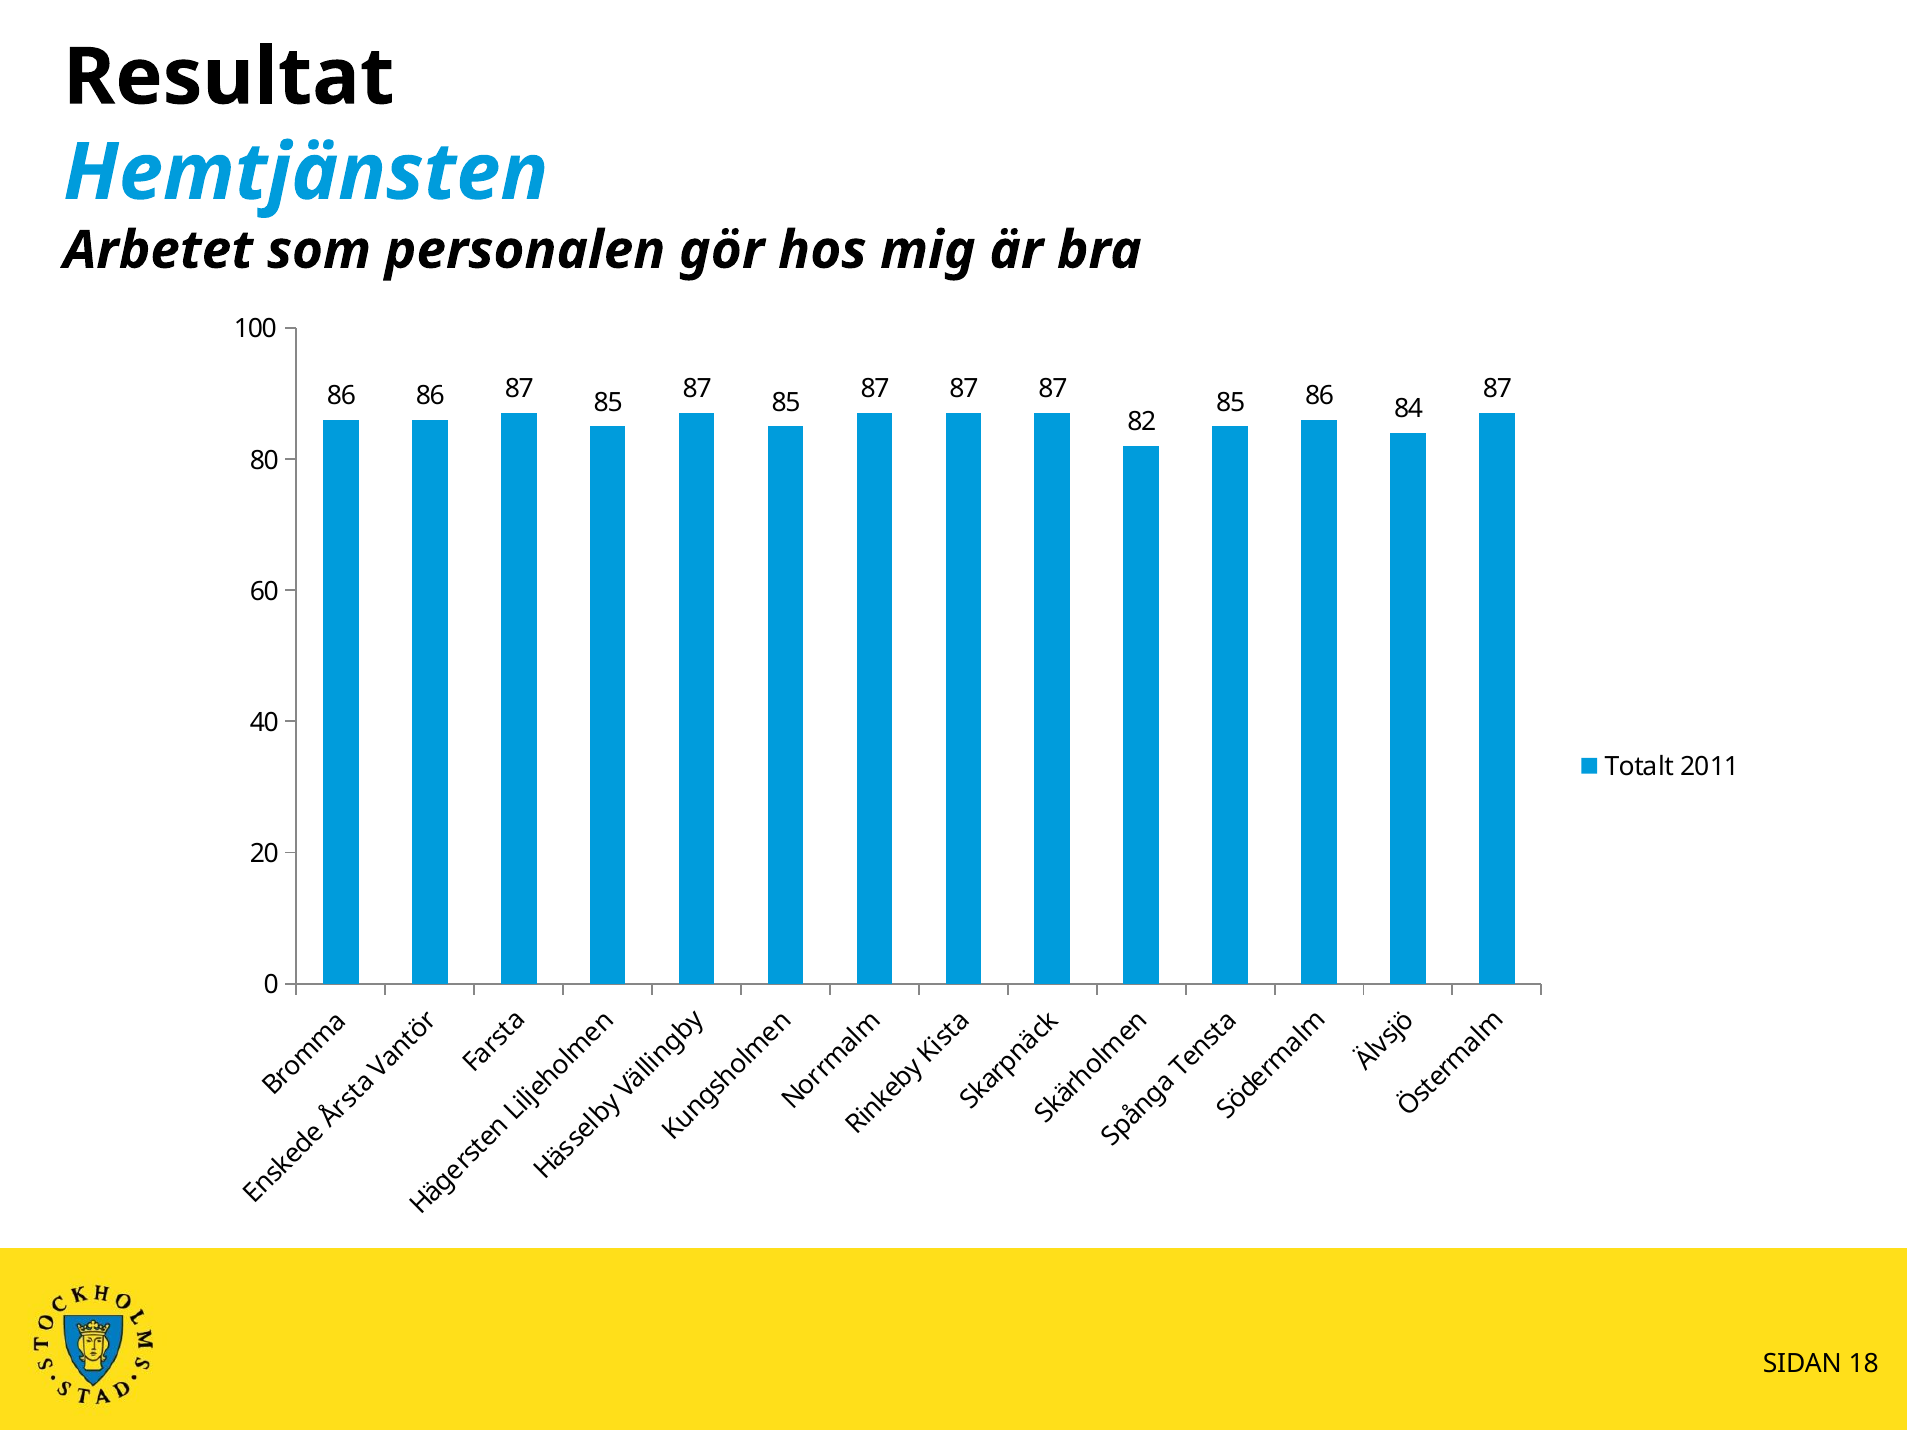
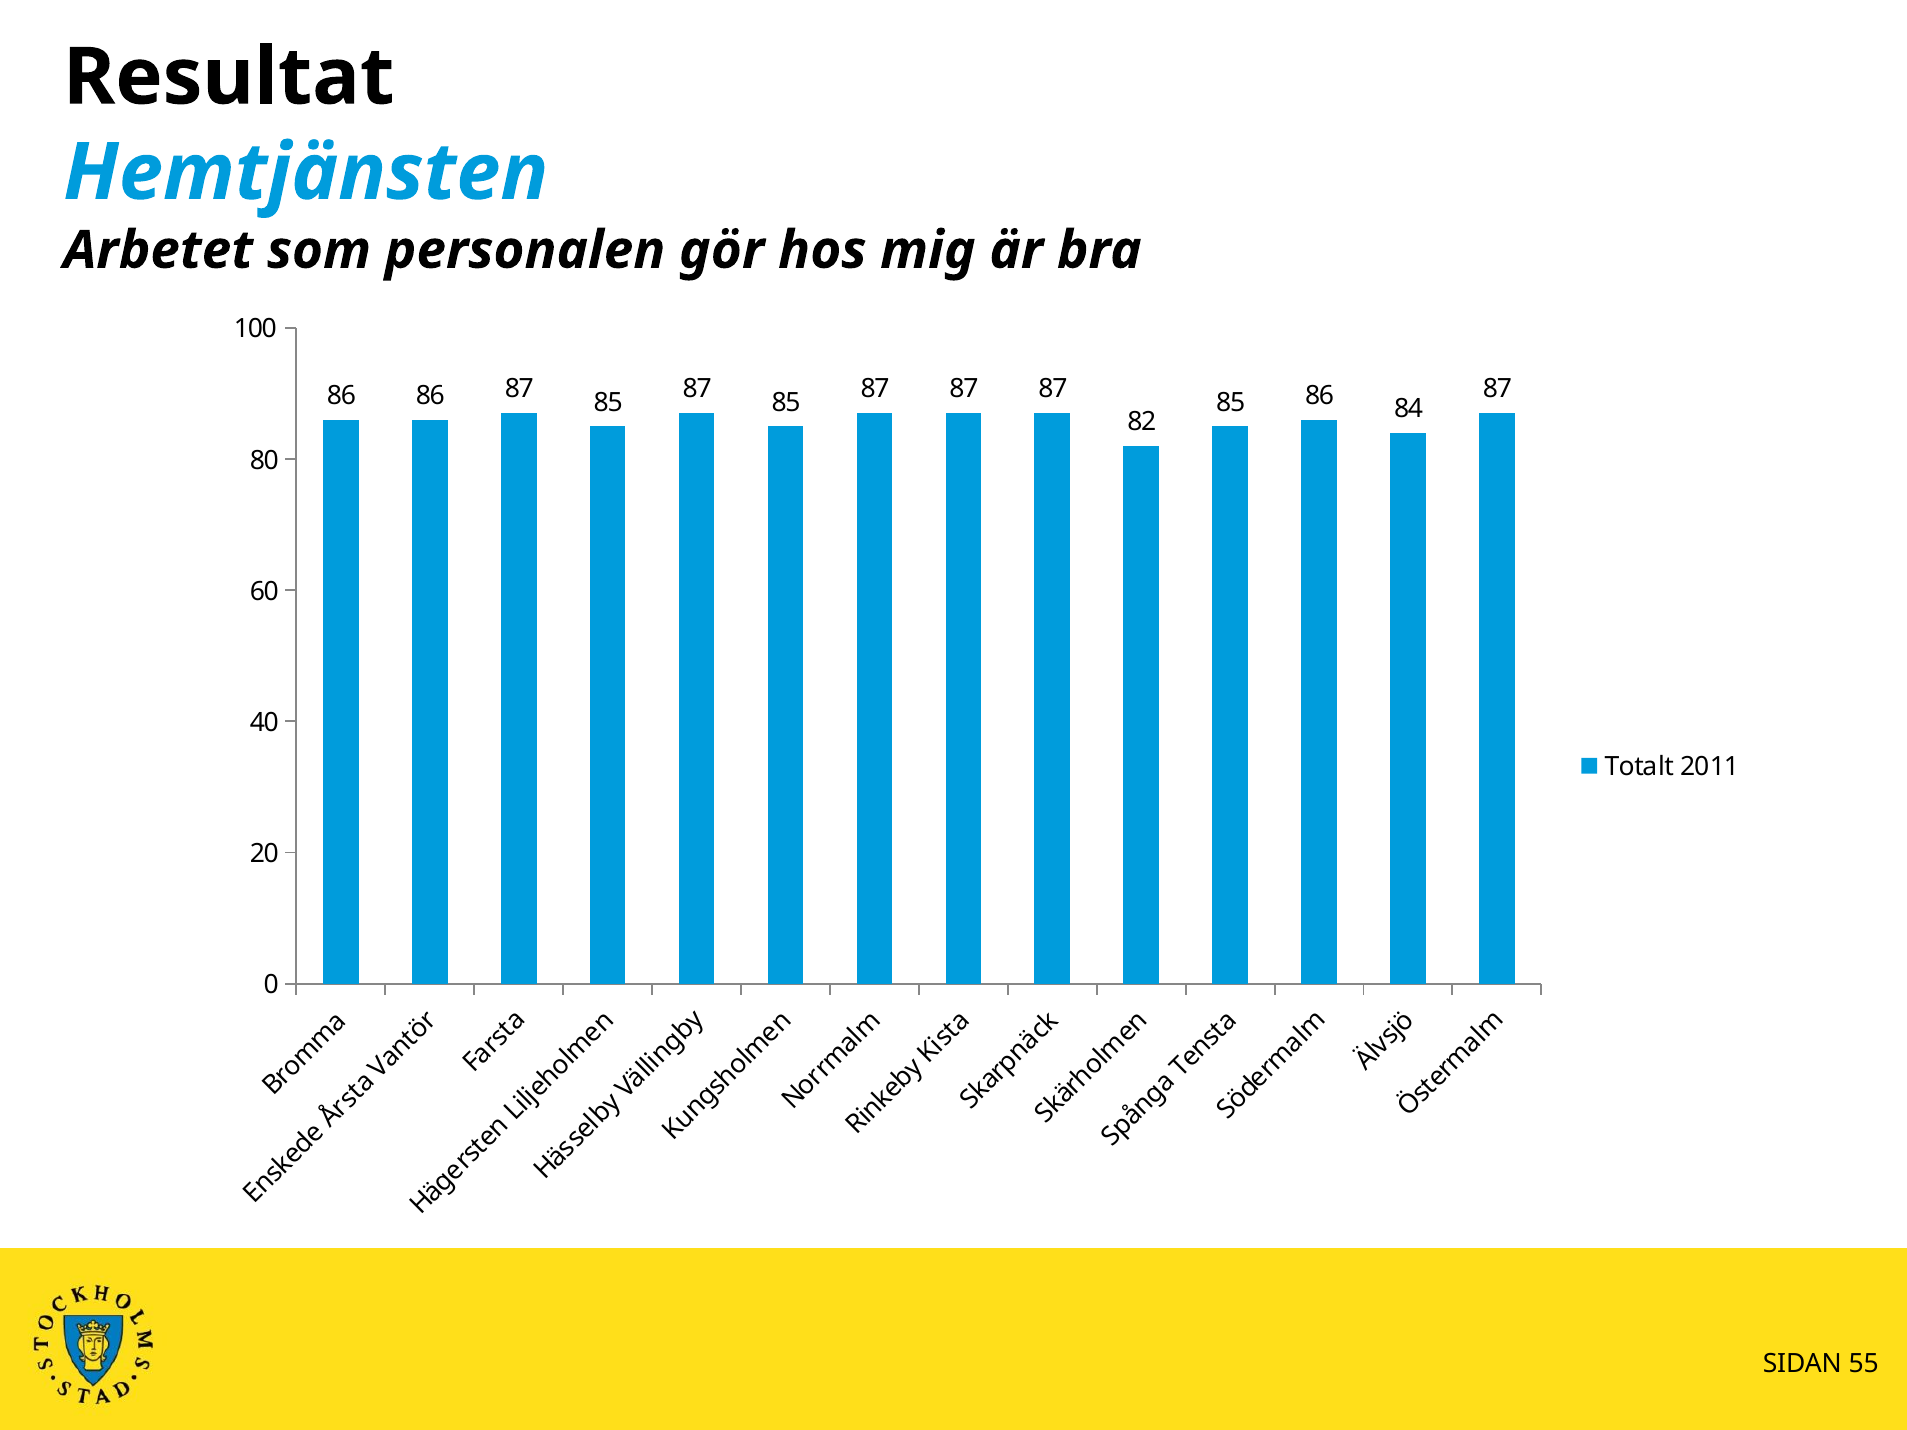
18: 18 -> 55 (1864, 1364)
